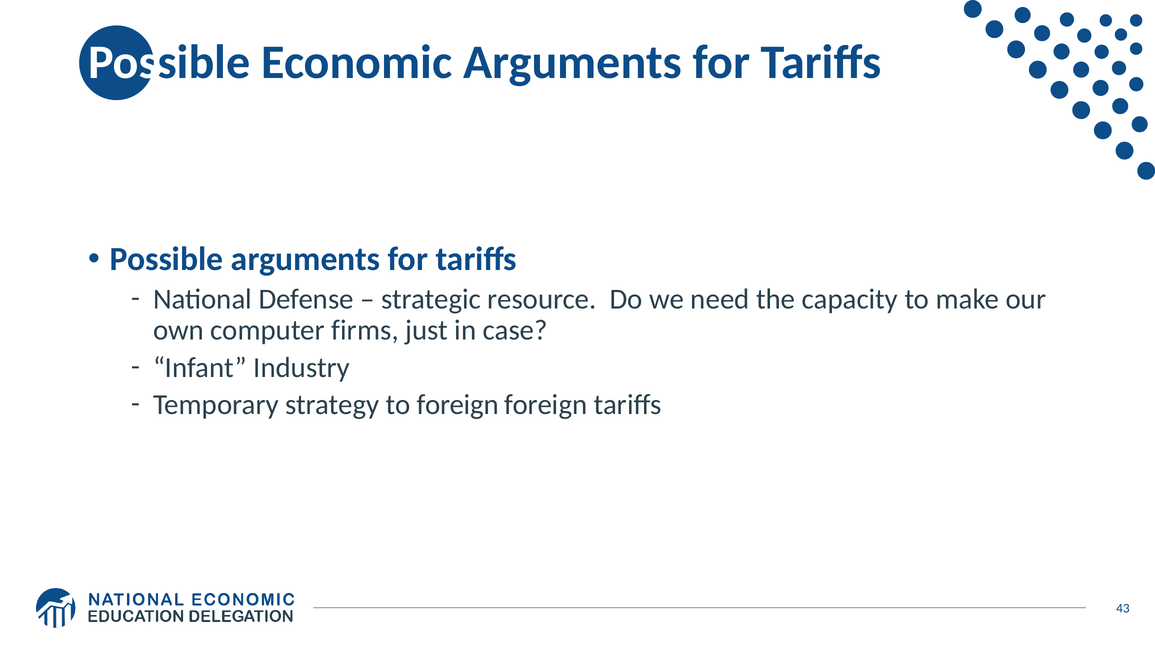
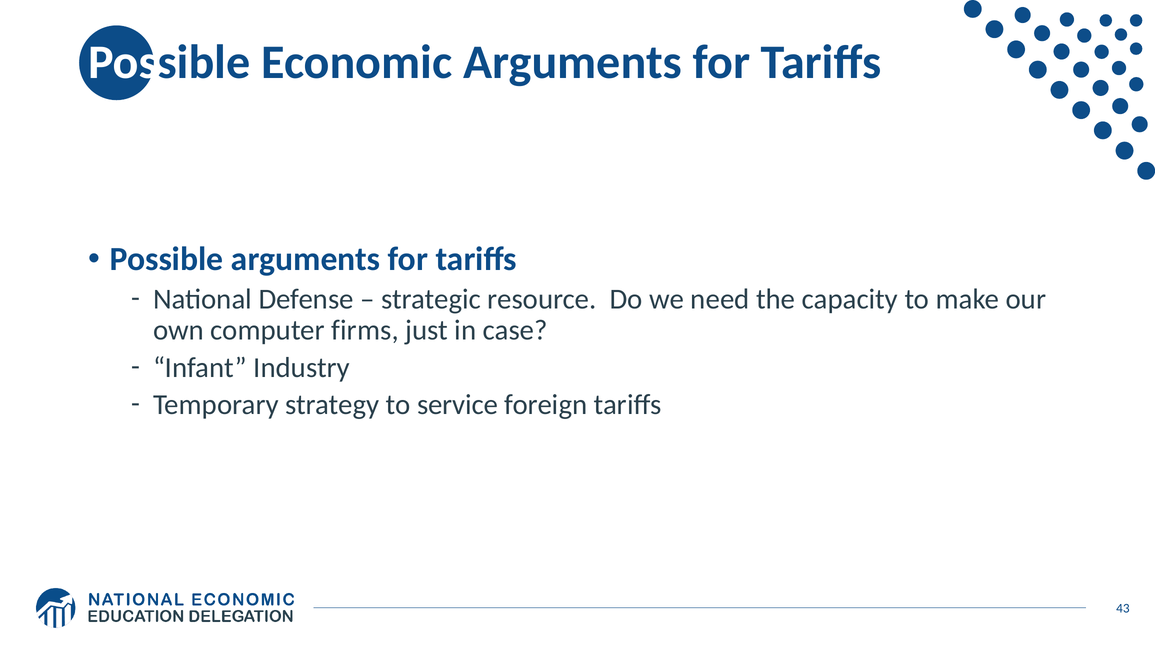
to foreign: foreign -> service (458, 404)
